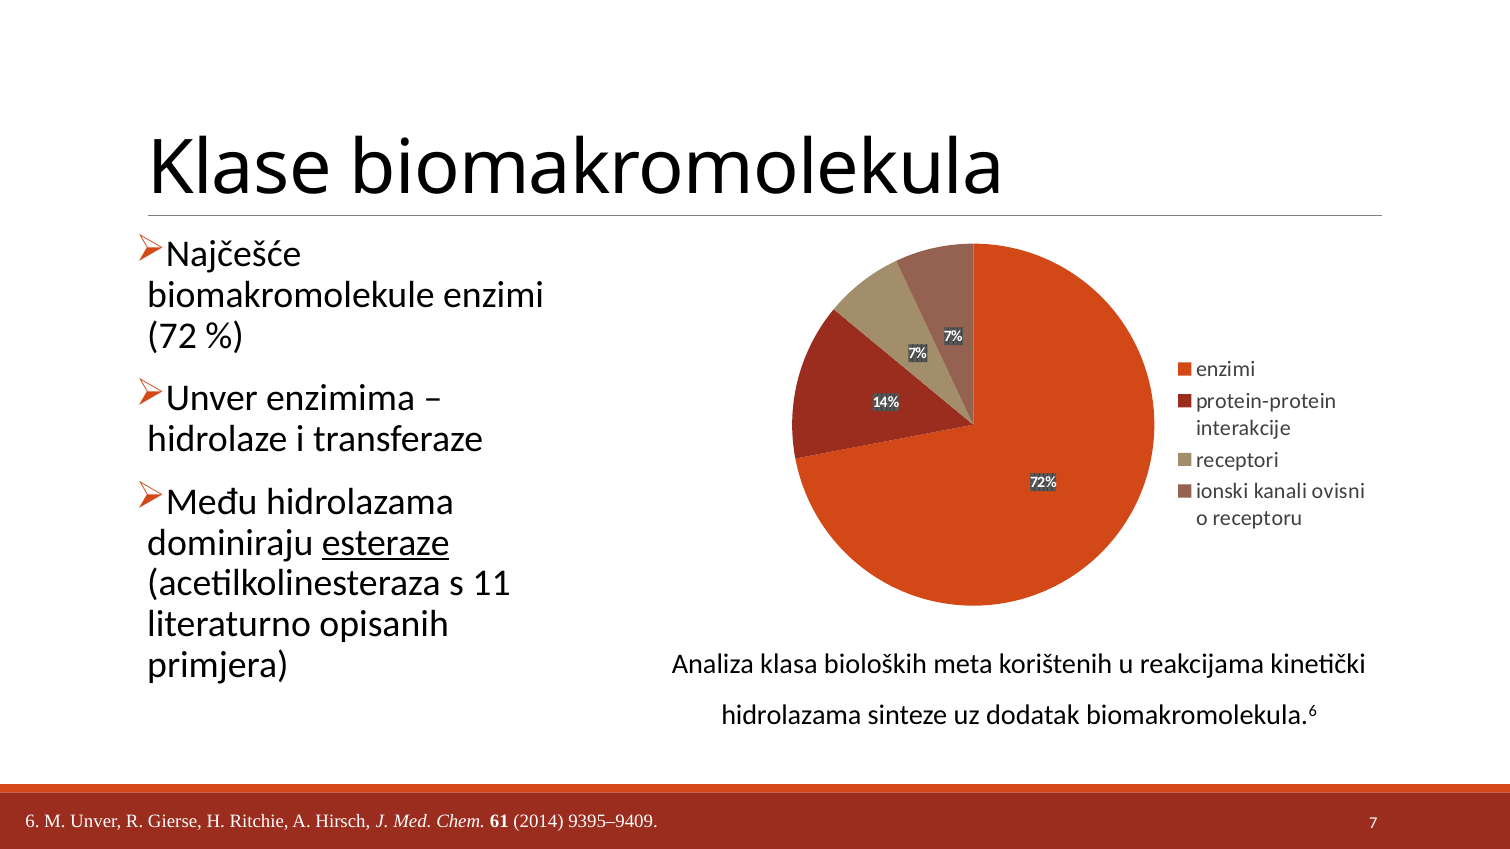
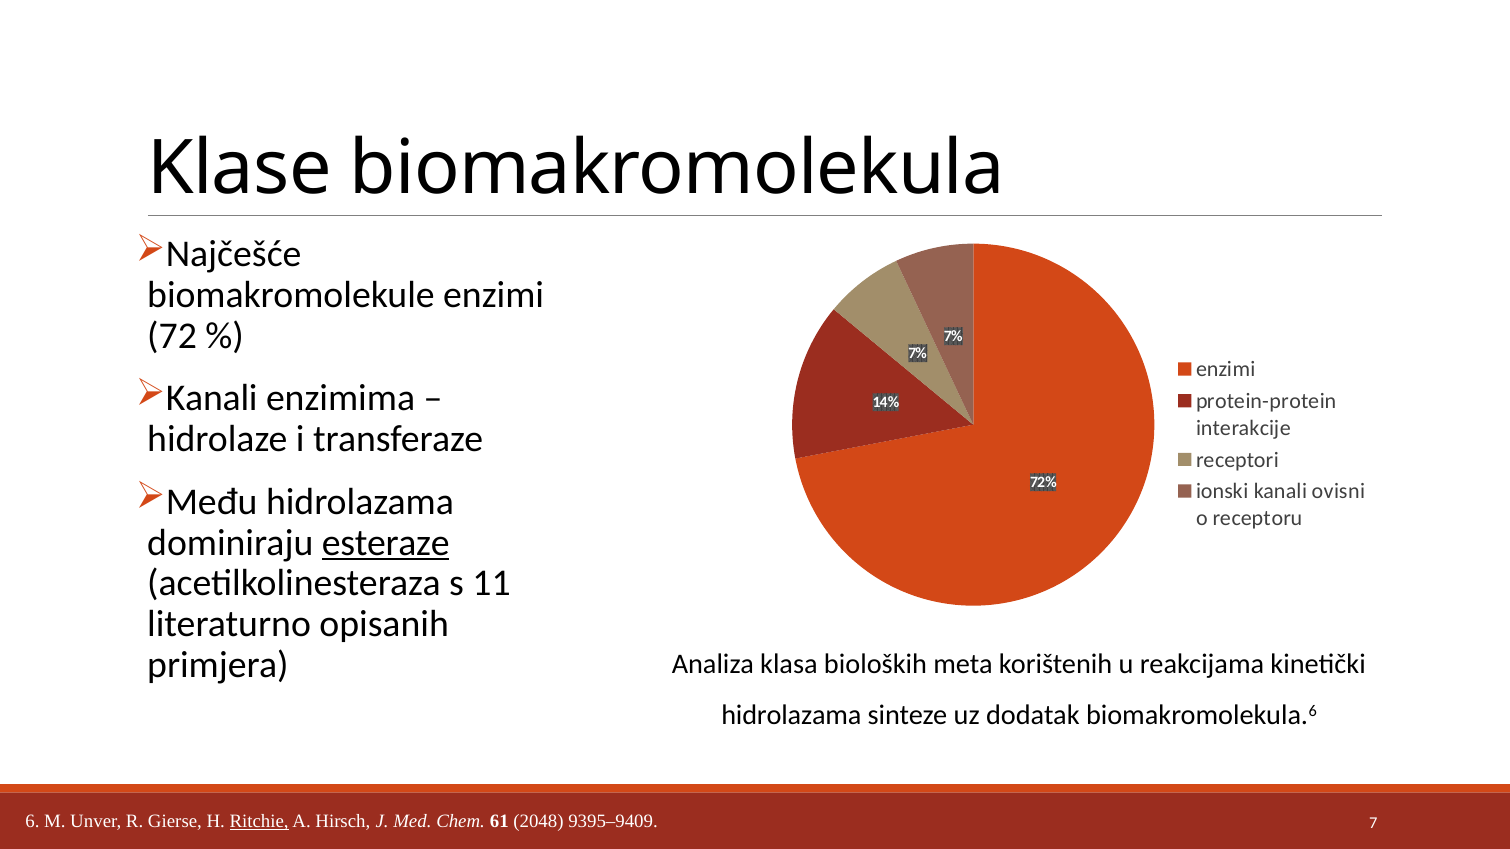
Unver: Unver -> Kanali (212, 399)
Ritchie underline: none -> present (259, 822)
2014: 2014 -> 2048 (539, 822)
